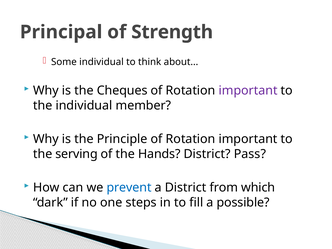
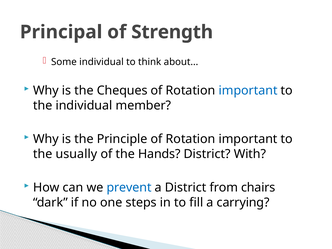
important colour: purple -> blue (248, 90)
serving: serving -> usually (76, 154)
Pass: Pass -> With (250, 154)
which: which -> chairs (258, 188)
possible: possible -> carrying (243, 203)
